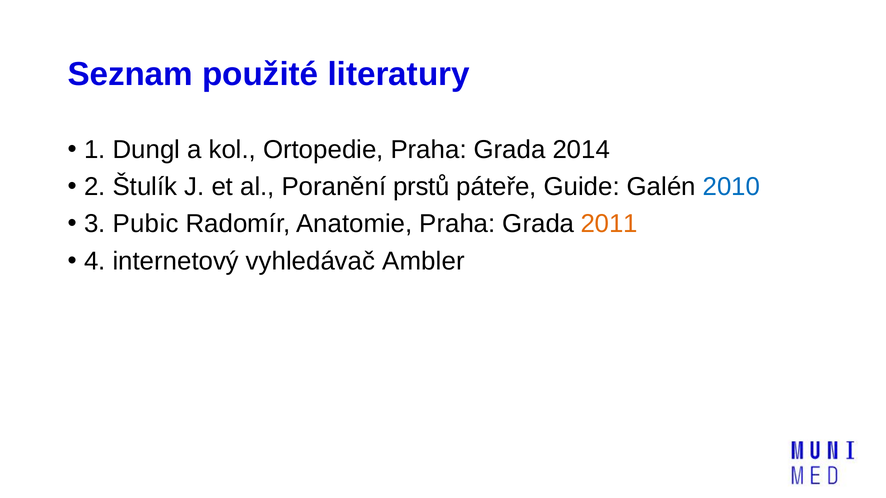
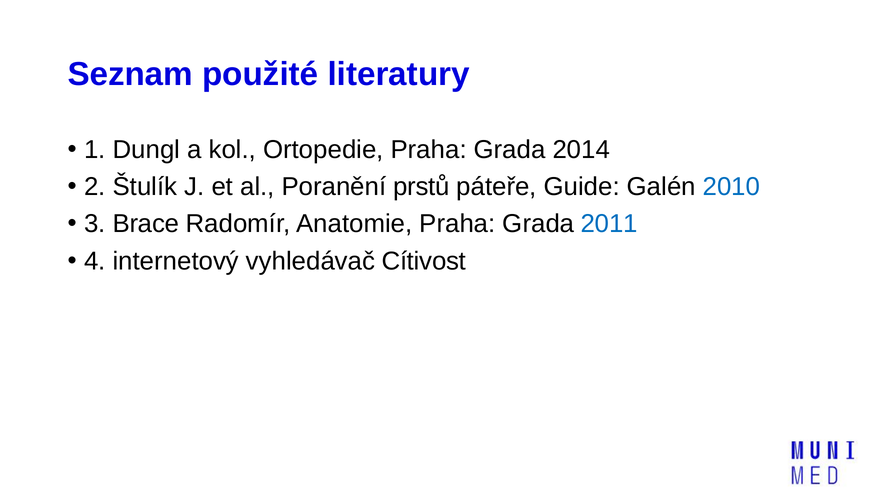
Pubic: Pubic -> Brace (146, 224)
2011 colour: orange -> blue (609, 224)
Ambler: Ambler -> Cítivost (424, 261)
